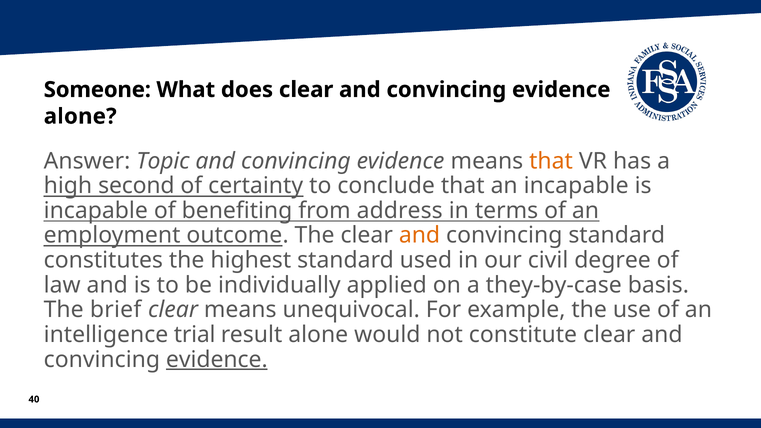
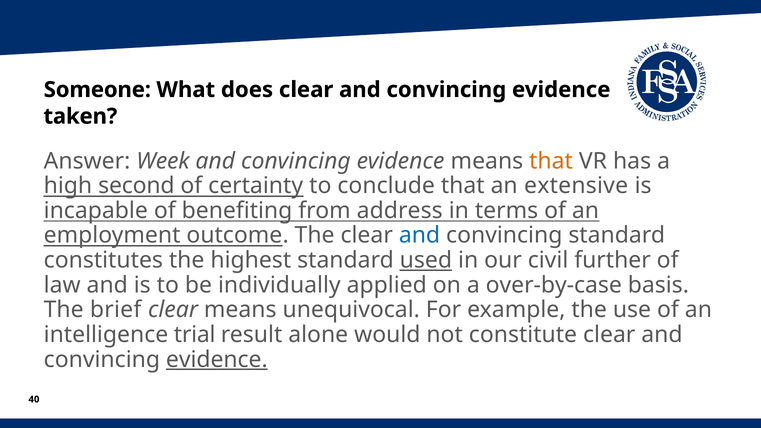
alone: alone -> taken (80, 116)
Topic: Topic -> Week (163, 161)
an incapable: incapable -> extensive (576, 186)
and colour: orange -> blue (419, 235)
used underline: none -> present (426, 260)
degree: degree -> further (613, 260)
they-by-case: they-by-case -> over-by-case (554, 285)
